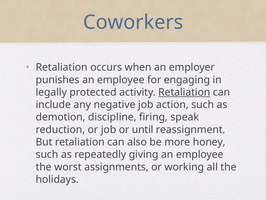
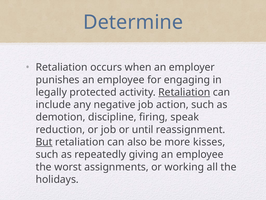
Coworkers: Coworkers -> Determine (133, 22)
But underline: none -> present (44, 142)
honey: honey -> kisses (209, 142)
